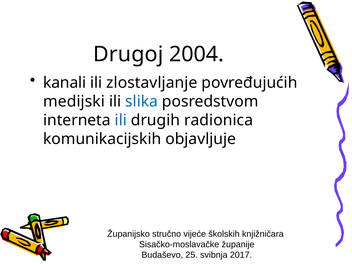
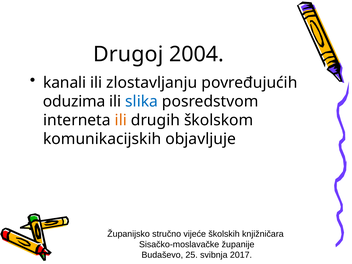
zlostavljanje: zlostavljanje -> zlostavljanju (152, 83)
medijski: medijski -> oduzima (74, 101)
ili colour: blue -> orange (121, 120)
radionica: radionica -> školskom (219, 120)
